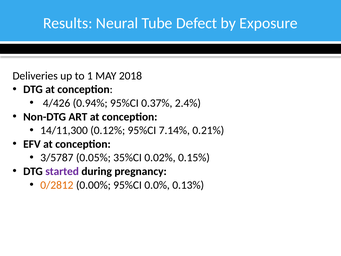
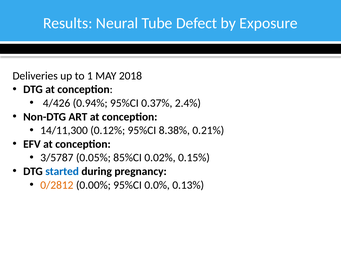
7.14%: 7.14% -> 8.38% (174, 130)
35%CI: 35%CI -> 85%CI (128, 158)
started colour: purple -> blue (62, 171)
